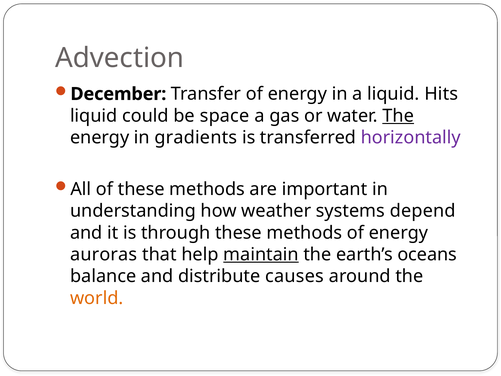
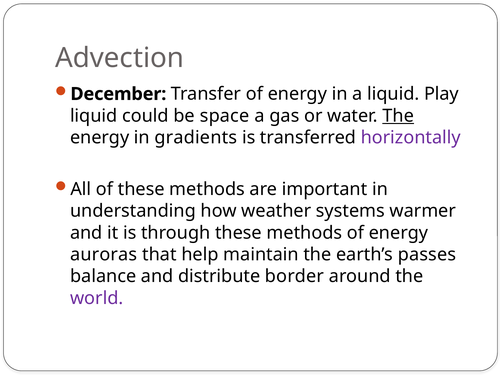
Hits: Hits -> Play (441, 94)
depend: depend -> warmer (423, 211)
maintain underline: present -> none (261, 254)
oceans: oceans -> passes (427, 254)
causes: causes -> border (295, 276)
world colour: orange -> purple (97, 298)
